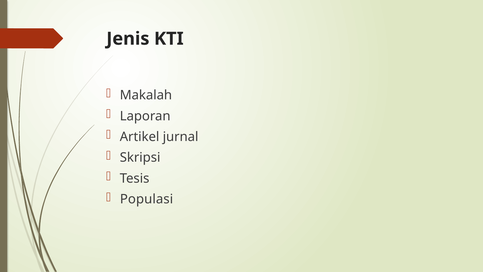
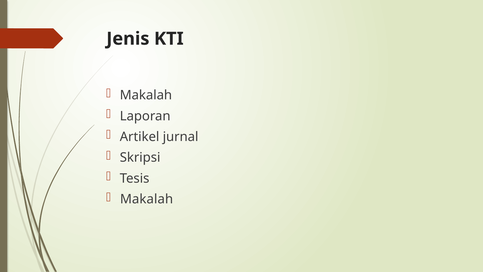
Populasi: Populasi -> Makalah (147, 199)
